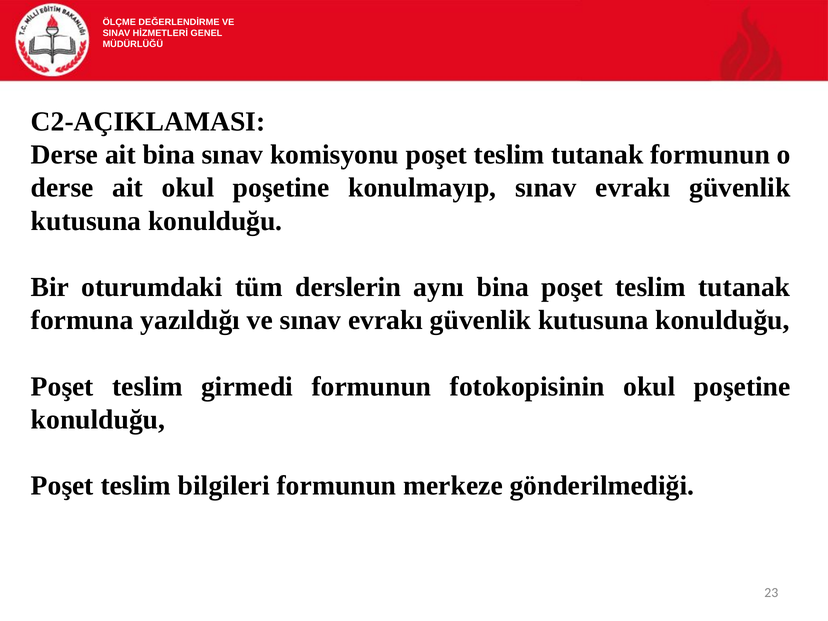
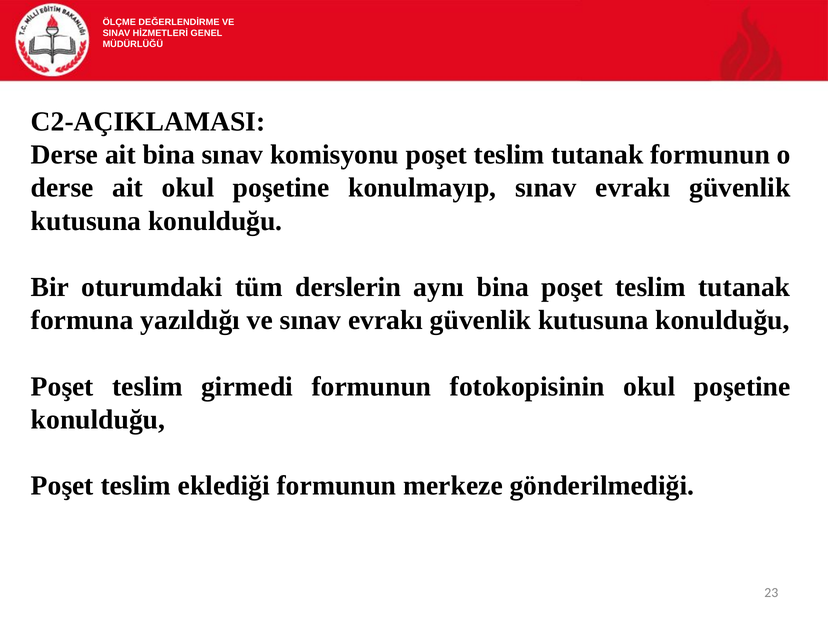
bilgileri: bilgileri -> eklediği (224, 486)
